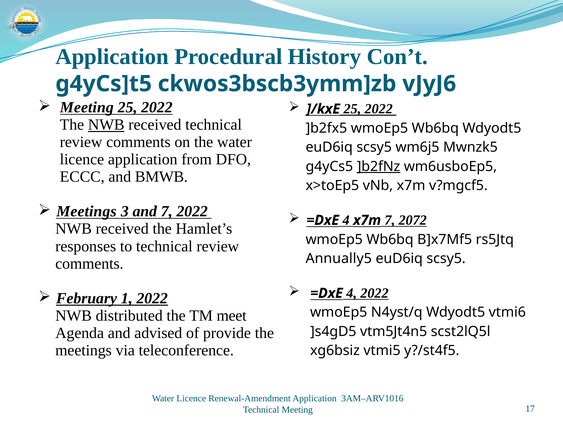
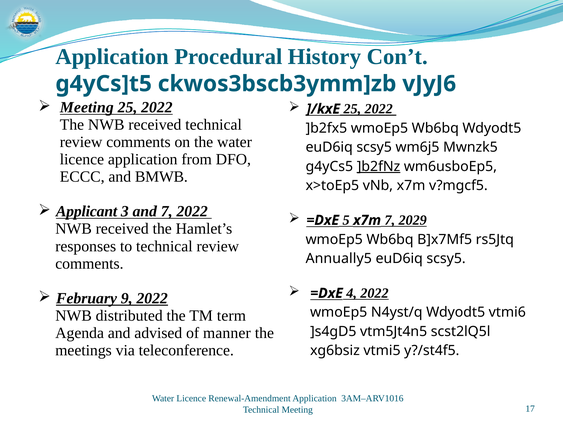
NWB underline: present -> none (106, 125)
Meetings: Meetings -> Applicant (87, 212)
4: 4 -> 5 (346, 220)
2072: 2072 -> 2029 (413, 220)
1: 1 -> 9 (127, 298)
meet: meet -> term (231, 316)
provide: provide -> manner (227, 333)
